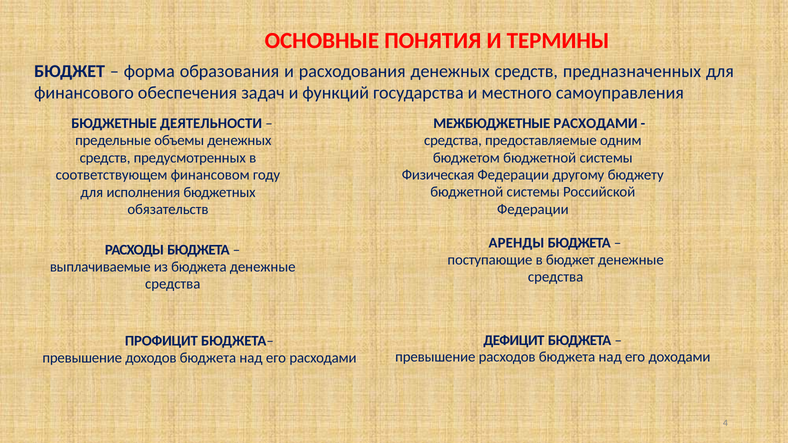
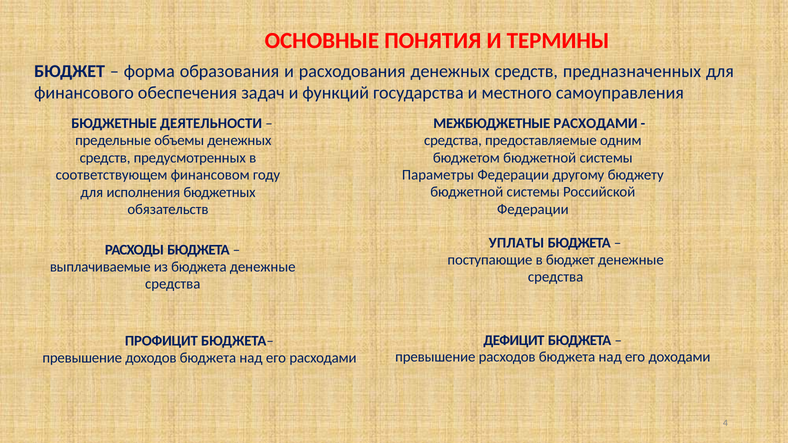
Физическая: Физическая -> Параметры (438, 175)
АРЕНДЫ: АРЕНДЫ -> УПЛАТЫ (516, 243)
